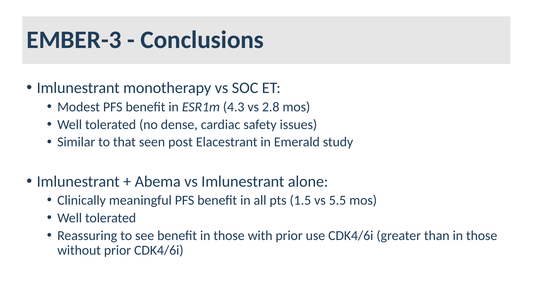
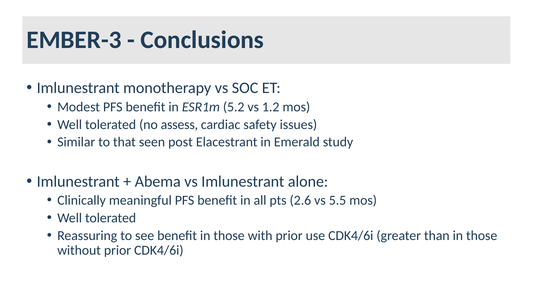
4.3: 4.3 -> 5.2 (234, 107)
2.8: 2.8 -> 1.2 (271, 107)
dense: dense -> assess (179, 125)
1.5: 1.5 -> 2.6 (300, 200)
